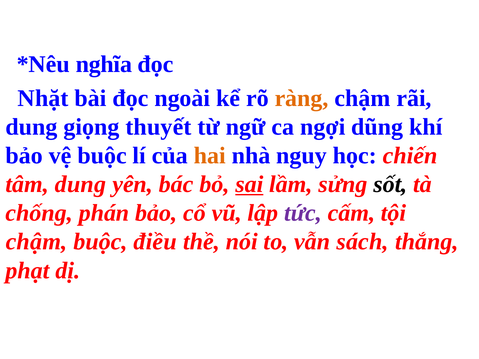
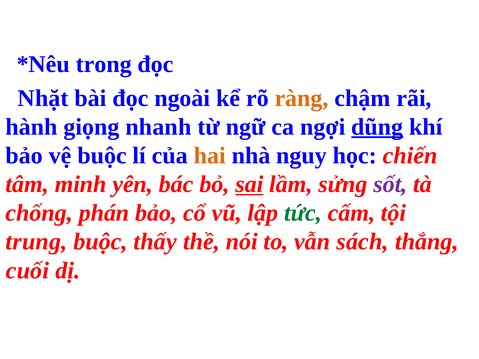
nghĩa: nghĩa -> trong (104, 64)
dung: dung -> hành (32, 127)
thuyết: thuyết -> nhanh (158, 127)
dũng underline: none -> present (377, 127)
tâm dung: dung -> minh (81, 184)
sốt colour: black -> purple (390, 184)
tức colour: purple -> green (303, 213)
chậm: chậm -> trung (36, 242)
điều: điều -> thấy (155, 242)
phạt: phạt -> cuối (27, 271)
